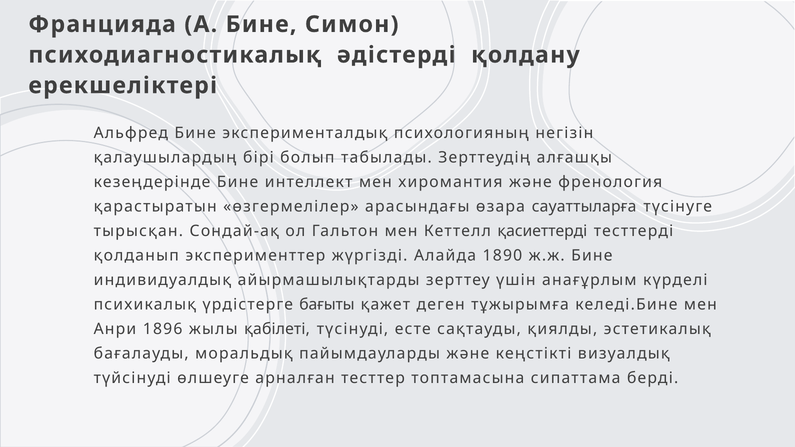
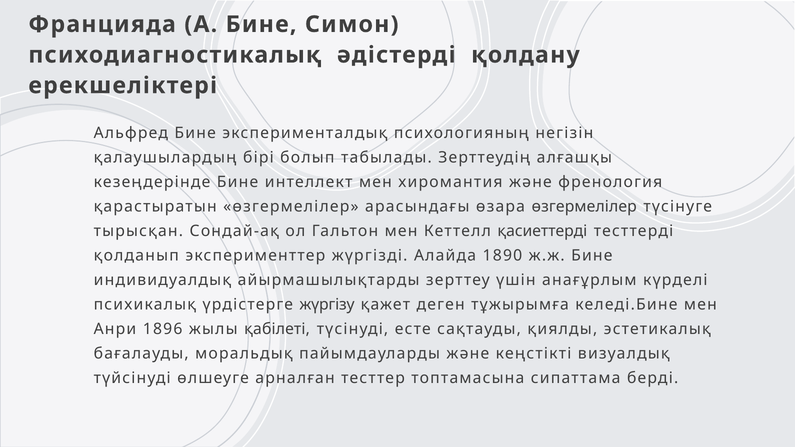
өзара сауаттыларға: сауаттыларға -> өзгермелілер (584, 207)
бағыты: бағыты -> жүргізу (327, 305)
